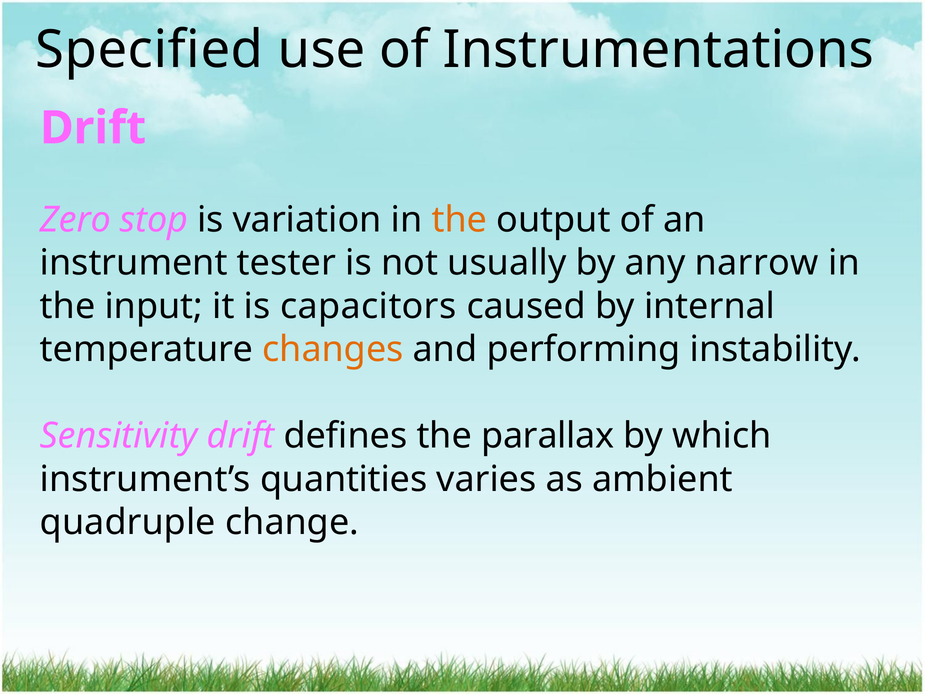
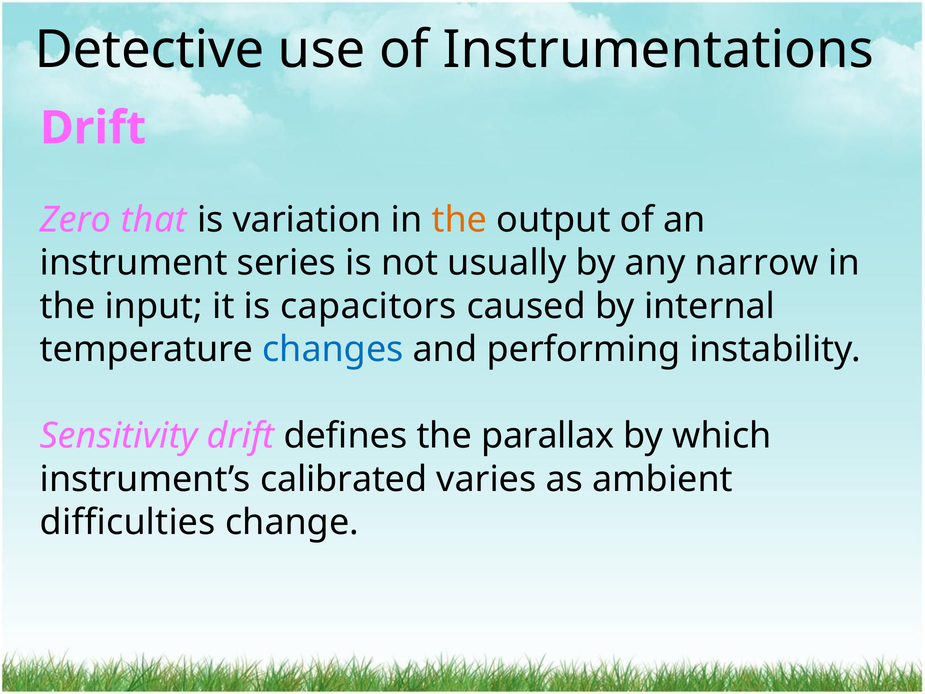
Specified: Specified -> Detective (150, 50)
stop: stop -> that (154, 220)
tester: tester -> series (287, 263)
changes colour: orange -> blue (333, 349)
quantities: quantities -> calibrated (344, 479)
quadruple: quadruple -> difficulties (128, 522)
